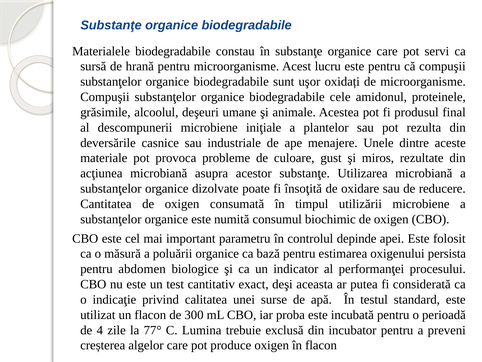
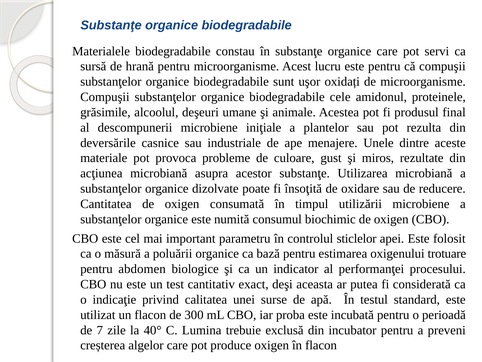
depinde: depinde -> sticlelor (357, 238)
persista: persista -> trotuare (447, 253)
4: 4 -> 7 (100, 330)
77°: 77° -> 40° (153, 330)
